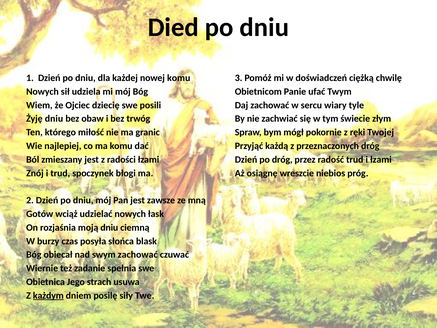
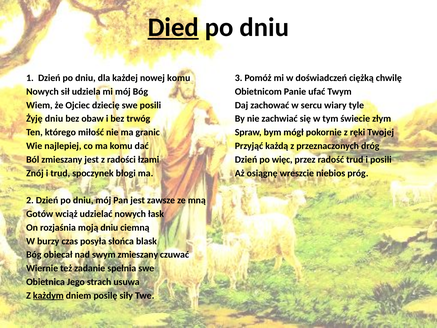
Died underline: none -> present (173, 27)
po dróg: dróg -> więc (282, 159)
i łzami: łzami -> posili (381, 159)
swym zachować: zachować -> zmieszany (138, 255)
